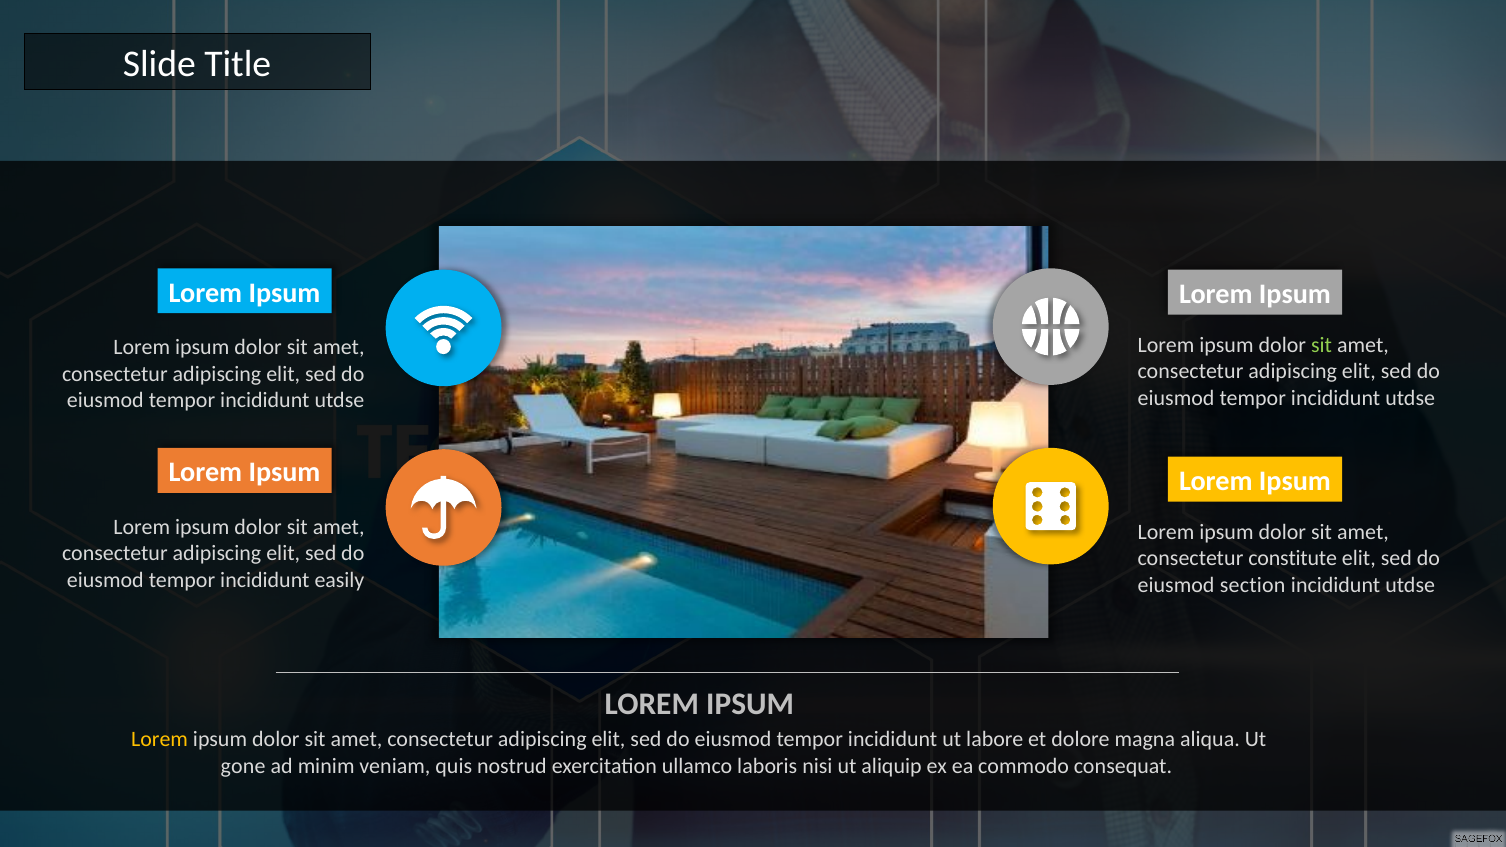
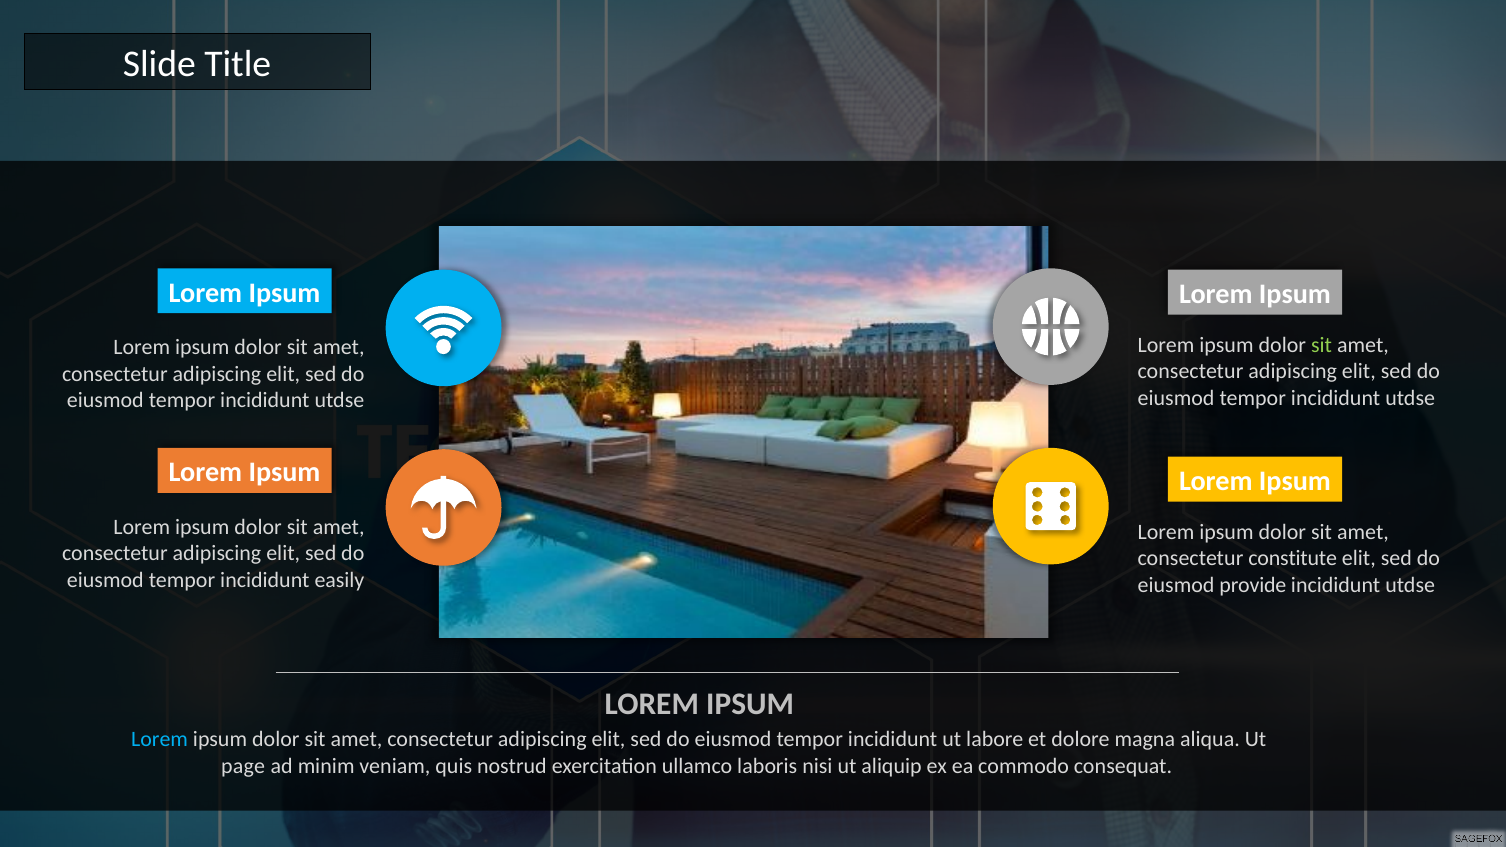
section: section -> provide (1253, 585)
Lorem colour: yellow -> light blue (160, 740)
gone: gone -> page (243, 766)
